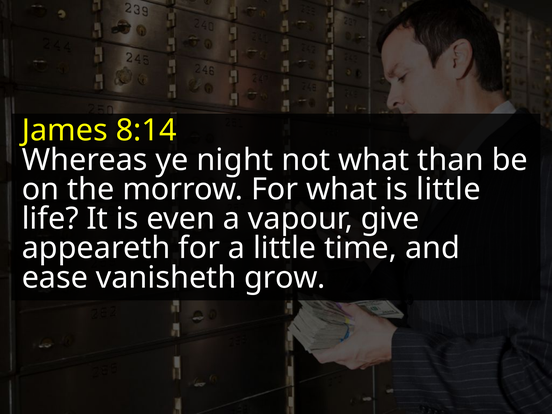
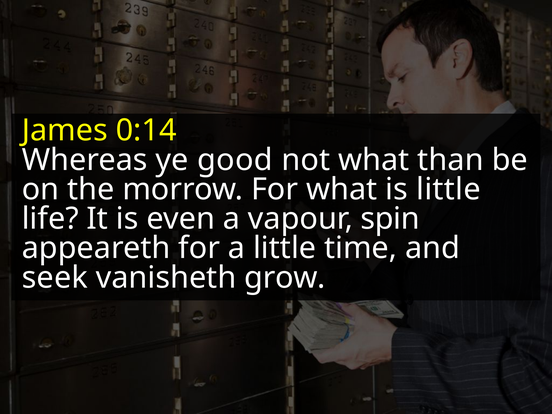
8:14: 8:14 -> 0:14 (146, 130)
night: night -> good (235, 160)
give: give -> spin (390, 219)
ease: ease -> seek (55, 278)
